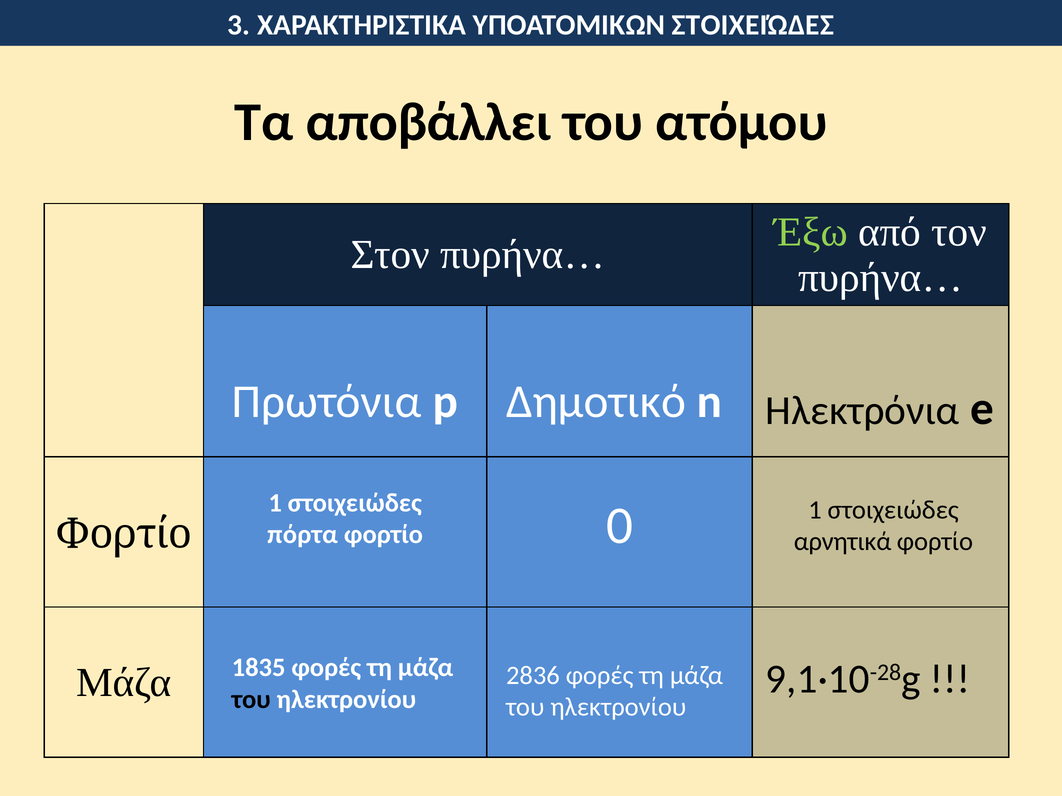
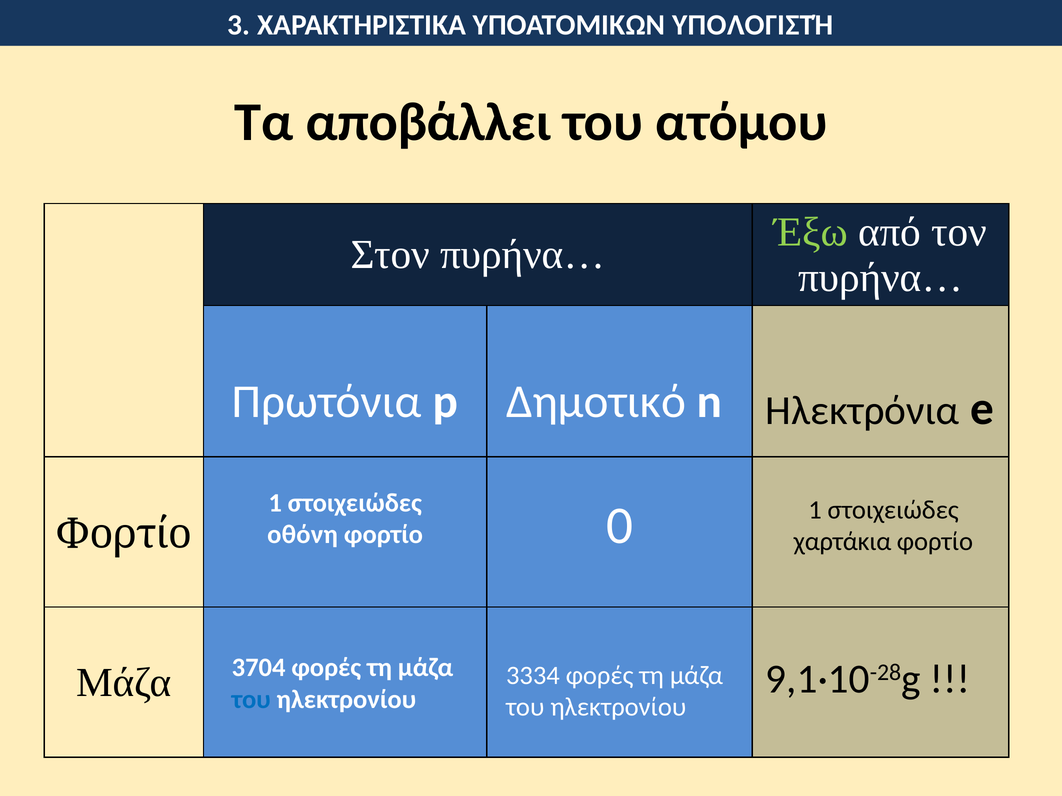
ΥΠΟΑΤΟΜΙΚΩΝ ΣΤΟΙΧΕΙΏΔΕΣ: ΣΤΟΙΧΕΙΏΔΕΣ -> ΥΠΟΛΟΓΙΣΤΉ (753, 25)
πόρτα: πόρτα -> οθόνη (303, 535)
αρνητικά: αρνητικά -> χαρτάκια (843, 542)
1835: 1835 -> 3704 (259, 668)
2836: 2836 -> 3334 (533, 676)
του colour: black -> blue (251, 700)
